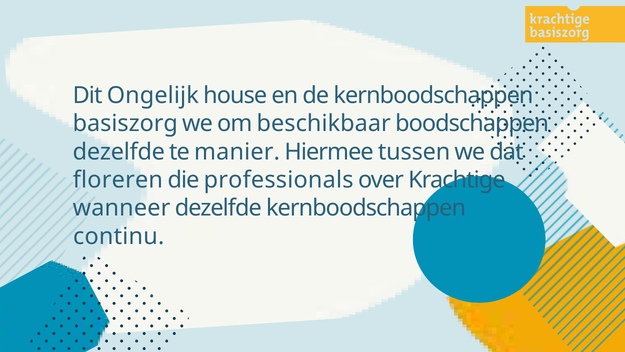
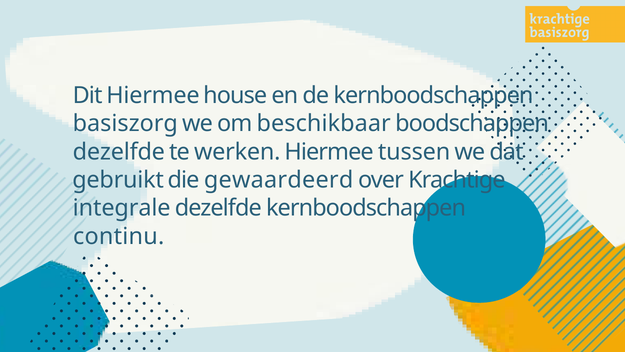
Dit Ongelijk: Ongelijk -> Hiermee (153, 95)
manier: manier -> werken (237, 152)
floreren: floreren -> gebruikt (118, 180)
professionals: professionals -> gewaardeerd (279, 180)
wanneer: wanneer -> integrale (122, 208)
